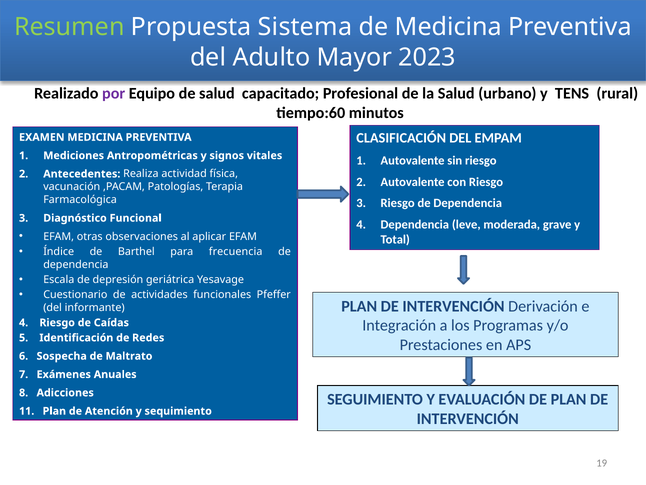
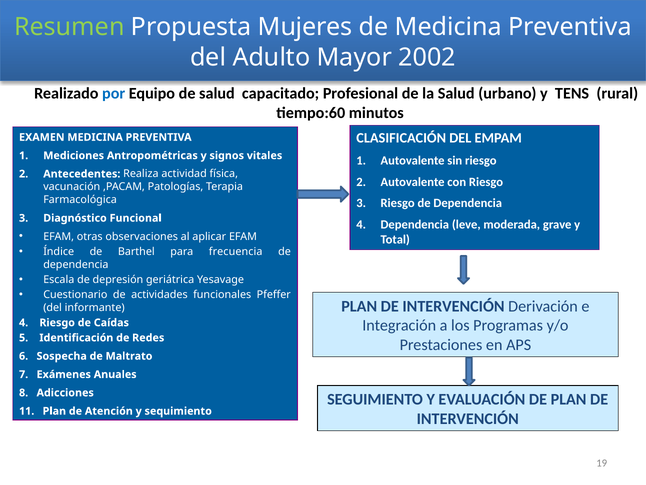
Sistema: Sistema -> Mujeres (305, 27)
2023: 2023 -> 2002 (427, 57)
por colour: purple -> blue (114, 93)
